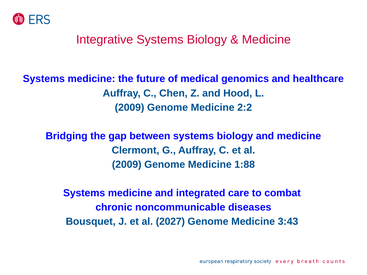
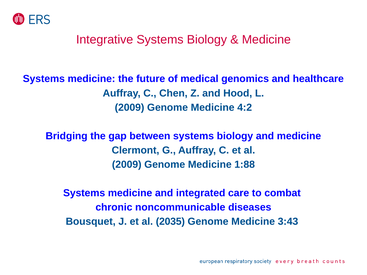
2:2: 2:2 -> 4:2 (245, 107)
2027: 2027 -> 2035 (170, 222)
